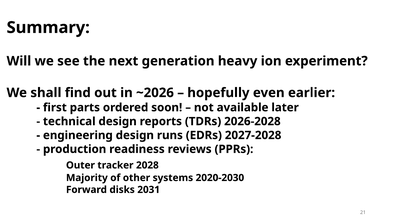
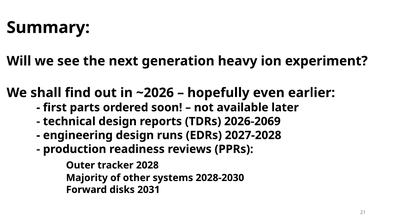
2026-2028: 2026-2028 -> 2026-2069 (252, 121)
2020-2030: 2020-2030 -> 2028-2030 (220, 178)
